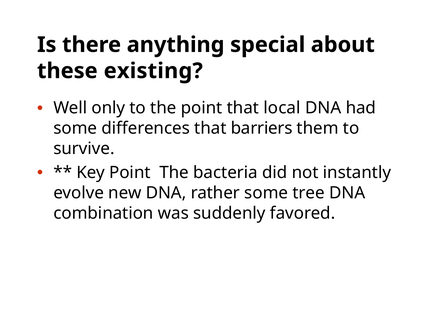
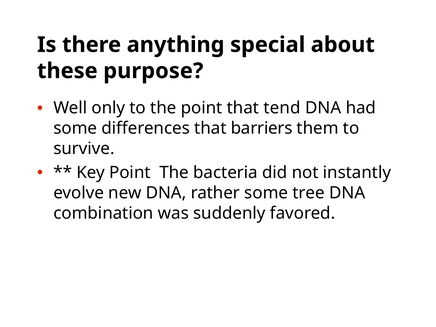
existing: existing -> purpose (153, 71)
local: local -> tend (282, 108)
